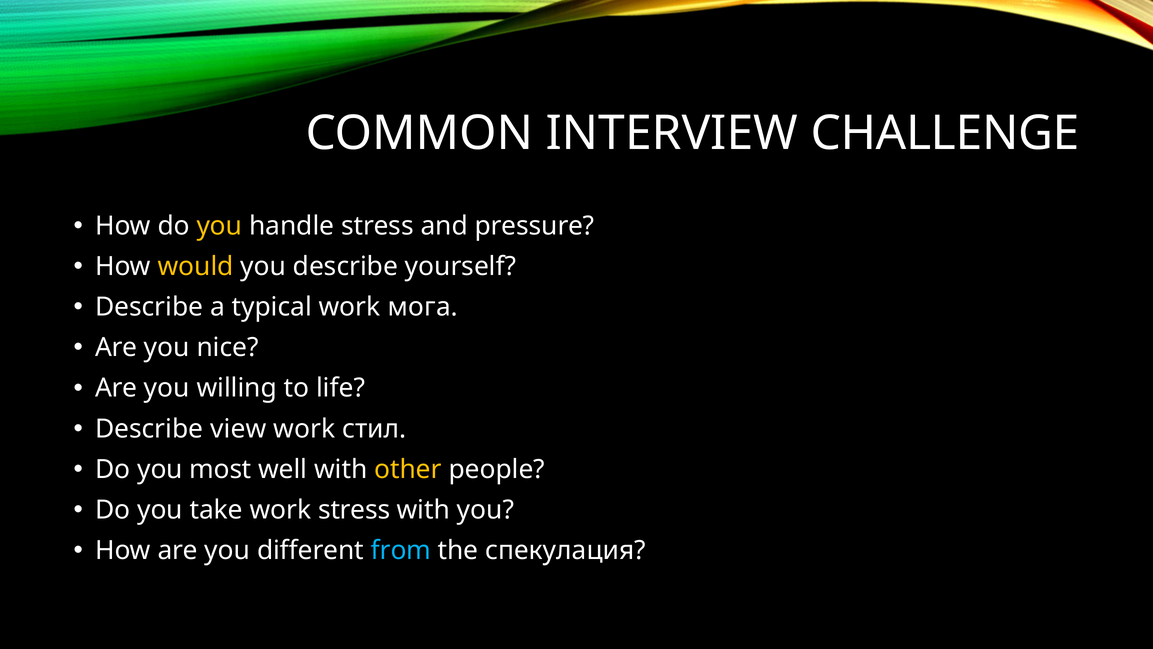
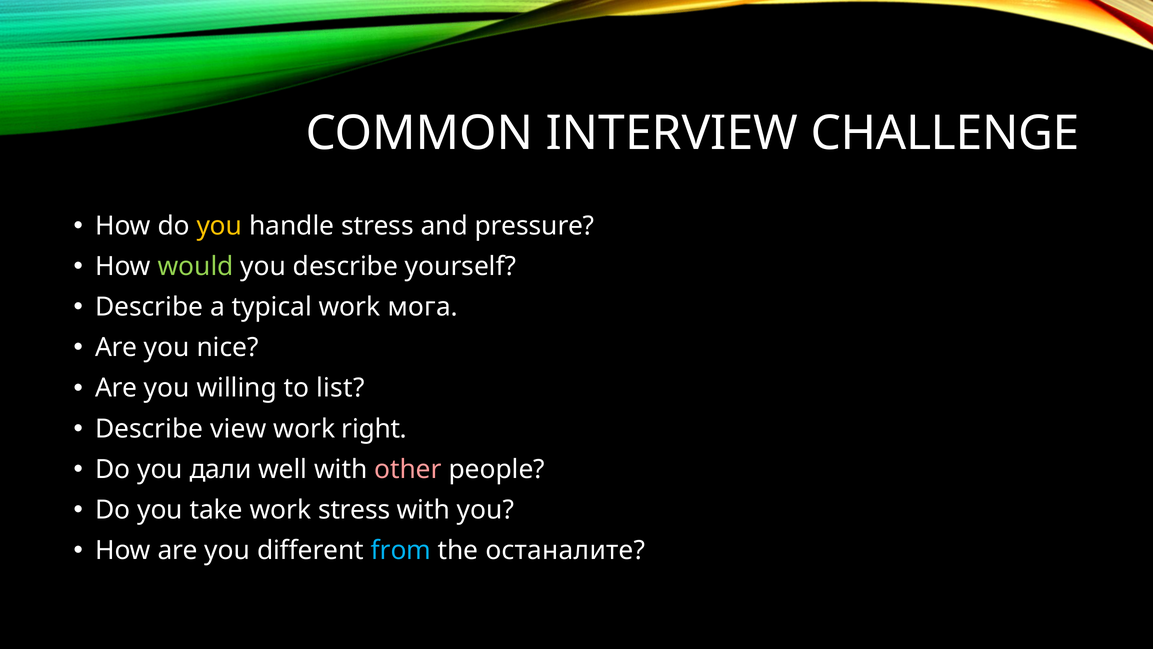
would colour: yellow -> light green (196, 266)
life: life -> list (340, 388)
стил: стил -> right (374, 429)
most: most -> дали (220, 469)
other colour: yellow -> pink (408, 469)
спекулация: спекулация -> останалите (565, 550)
